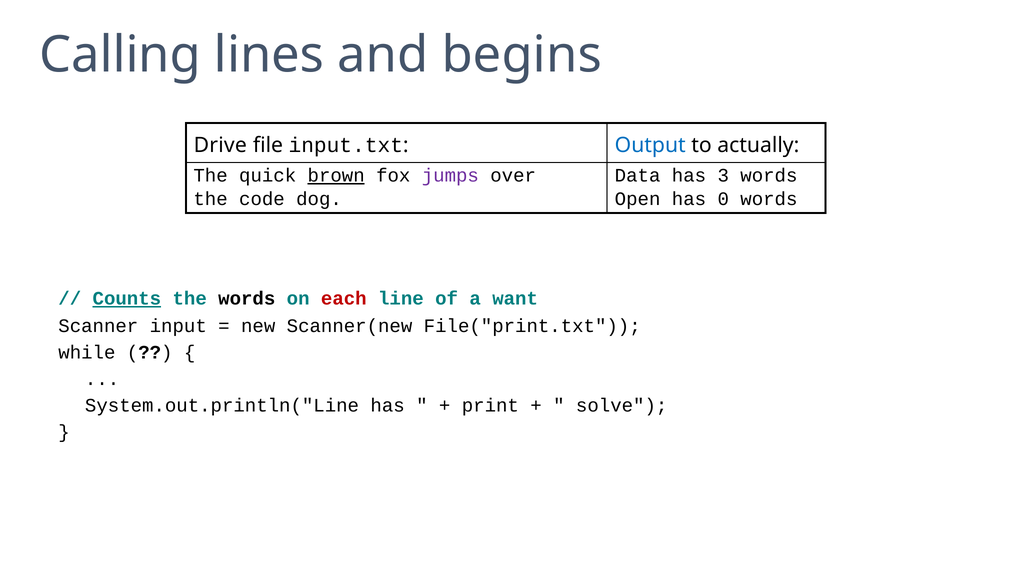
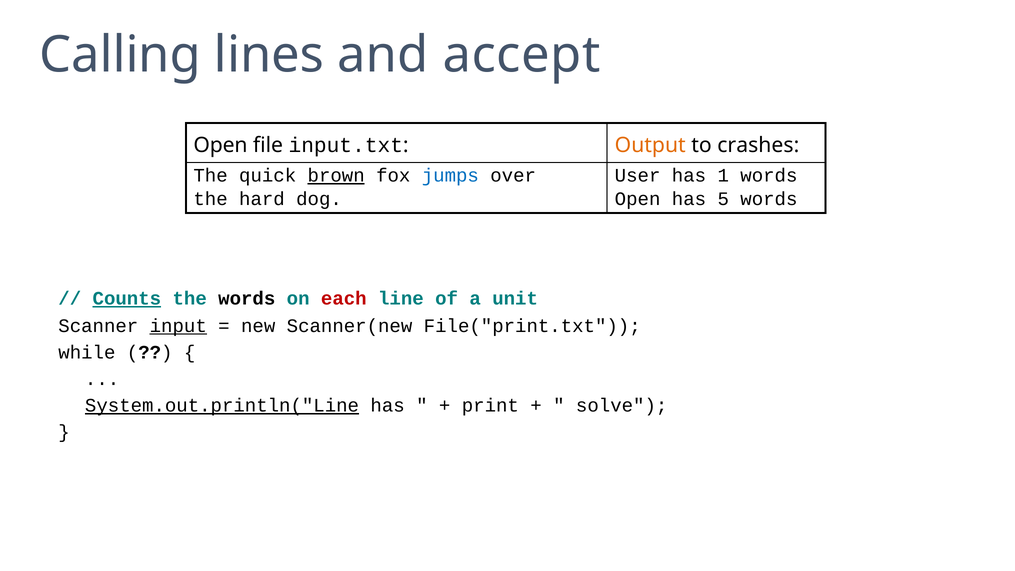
begins: begins -> accept (522, 55)
Drive: Drive -> Open (220, 145)
Output colour: blue -> orange (650, 145)
actually: actually -> crashes (758, 145)
jumps colour: purple -> blue (450, 176)
Data: Data -> User (638, 176)
3: 3 -> 1 (723, 176)
code: code -> hard (262, 199)
0: 0 -> 5 (723, 199)
want: want -> unit (515, 298)
input underline: none -> present (178, 326)
System.out.println("Line underline: none -> present (222, 405)
